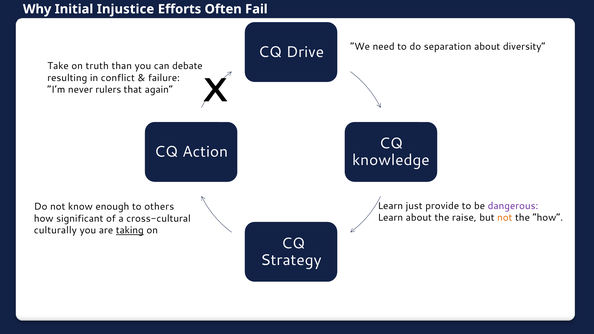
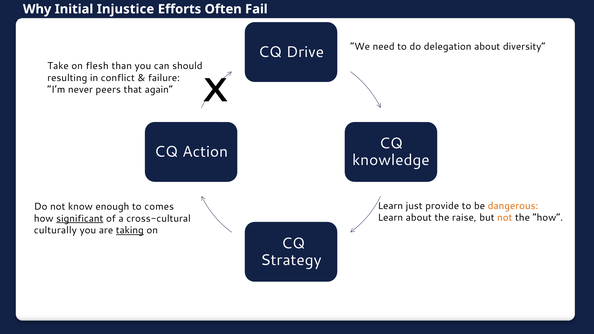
separation: separation -> delegation (448, 46)
truth: truth -> flesh (97, 66)
debate: debate -> should (187, 66)
rulers: rulers -> peers (108, 90)
dangerous colour: purple -> orange (513, 206)
others: others -> comes (159, 207)
significant underline: none -> present (80, 219)
